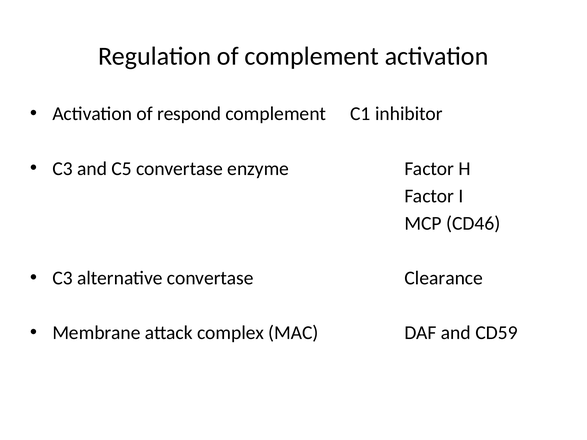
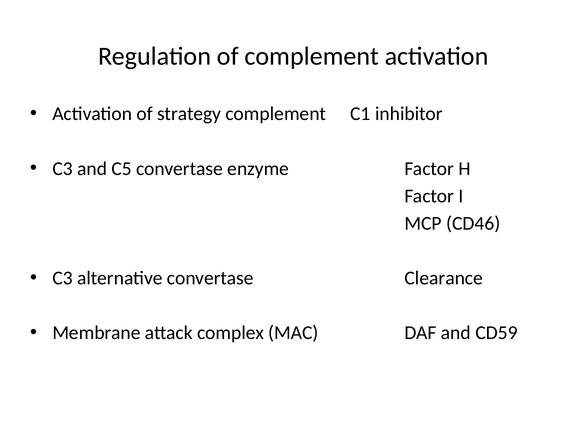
respond: respond -> strategy (189, 114)
